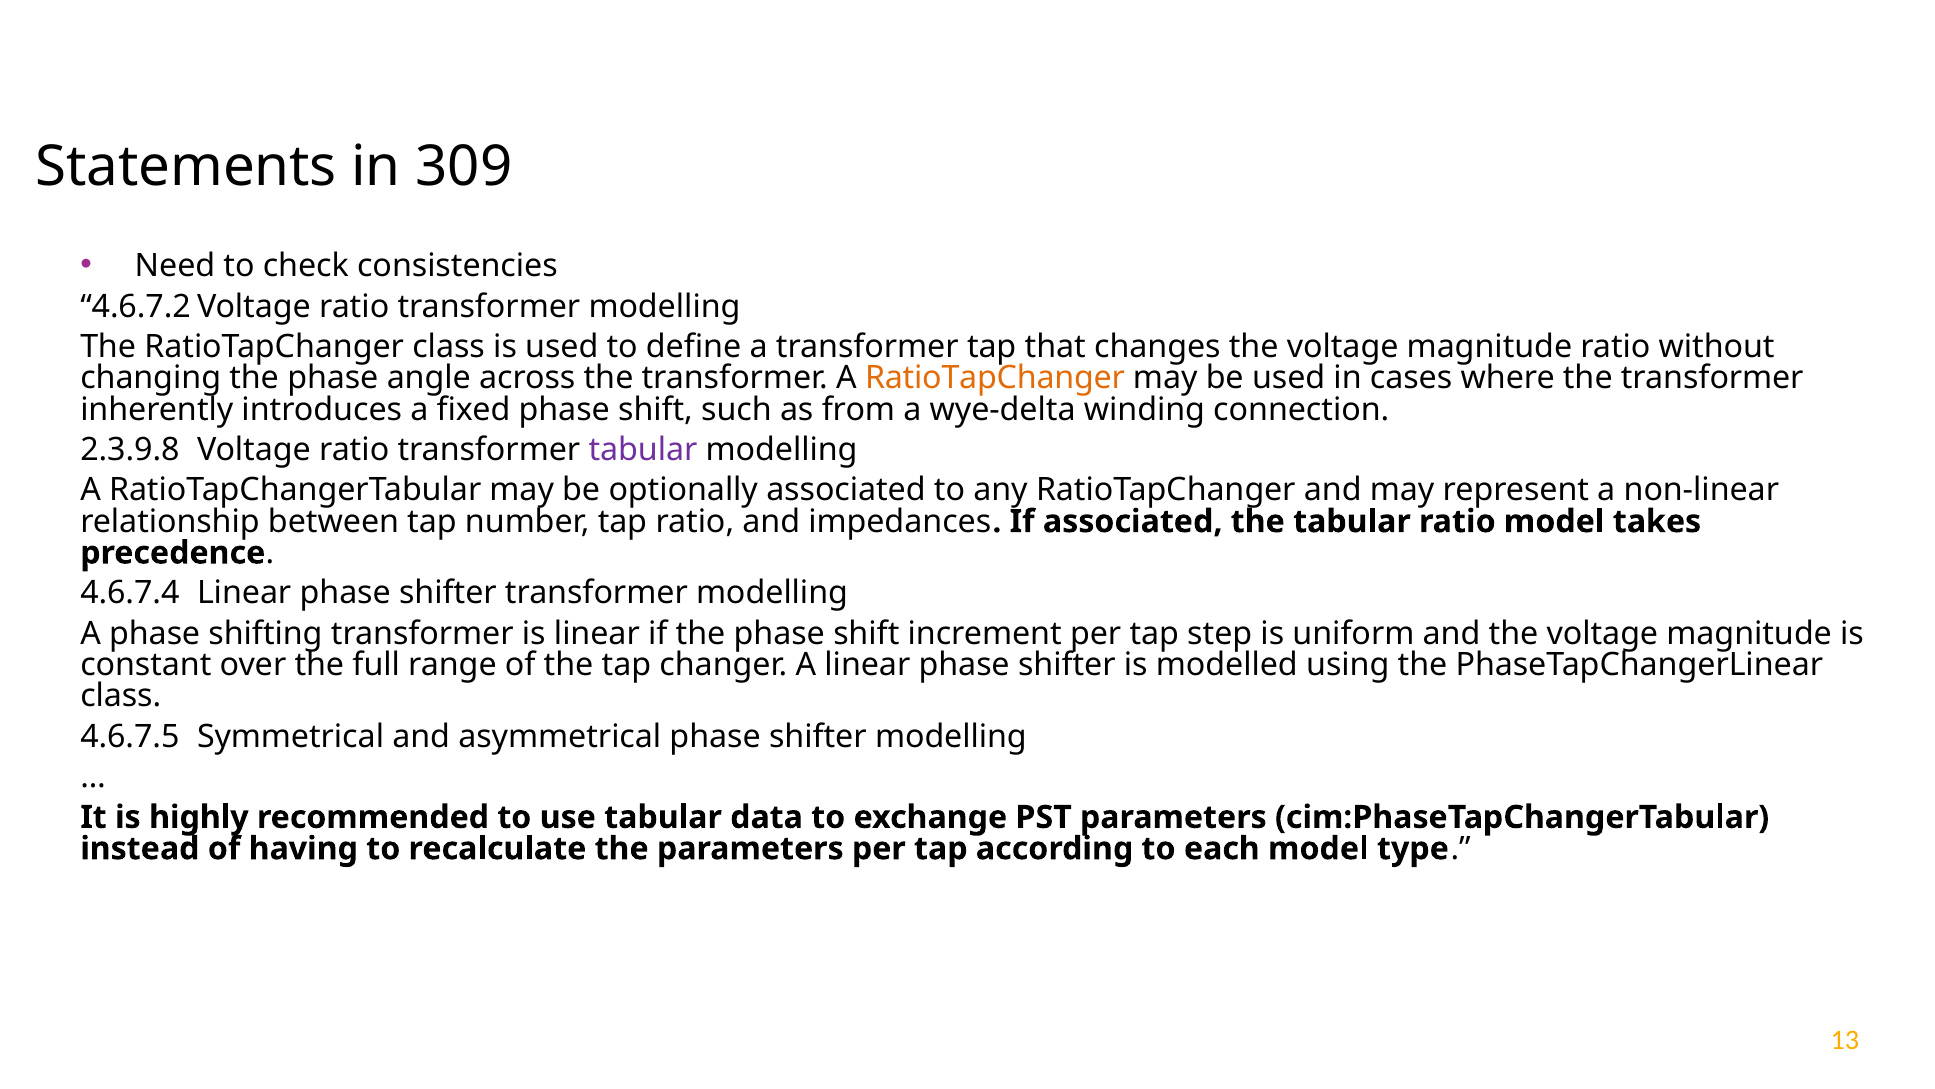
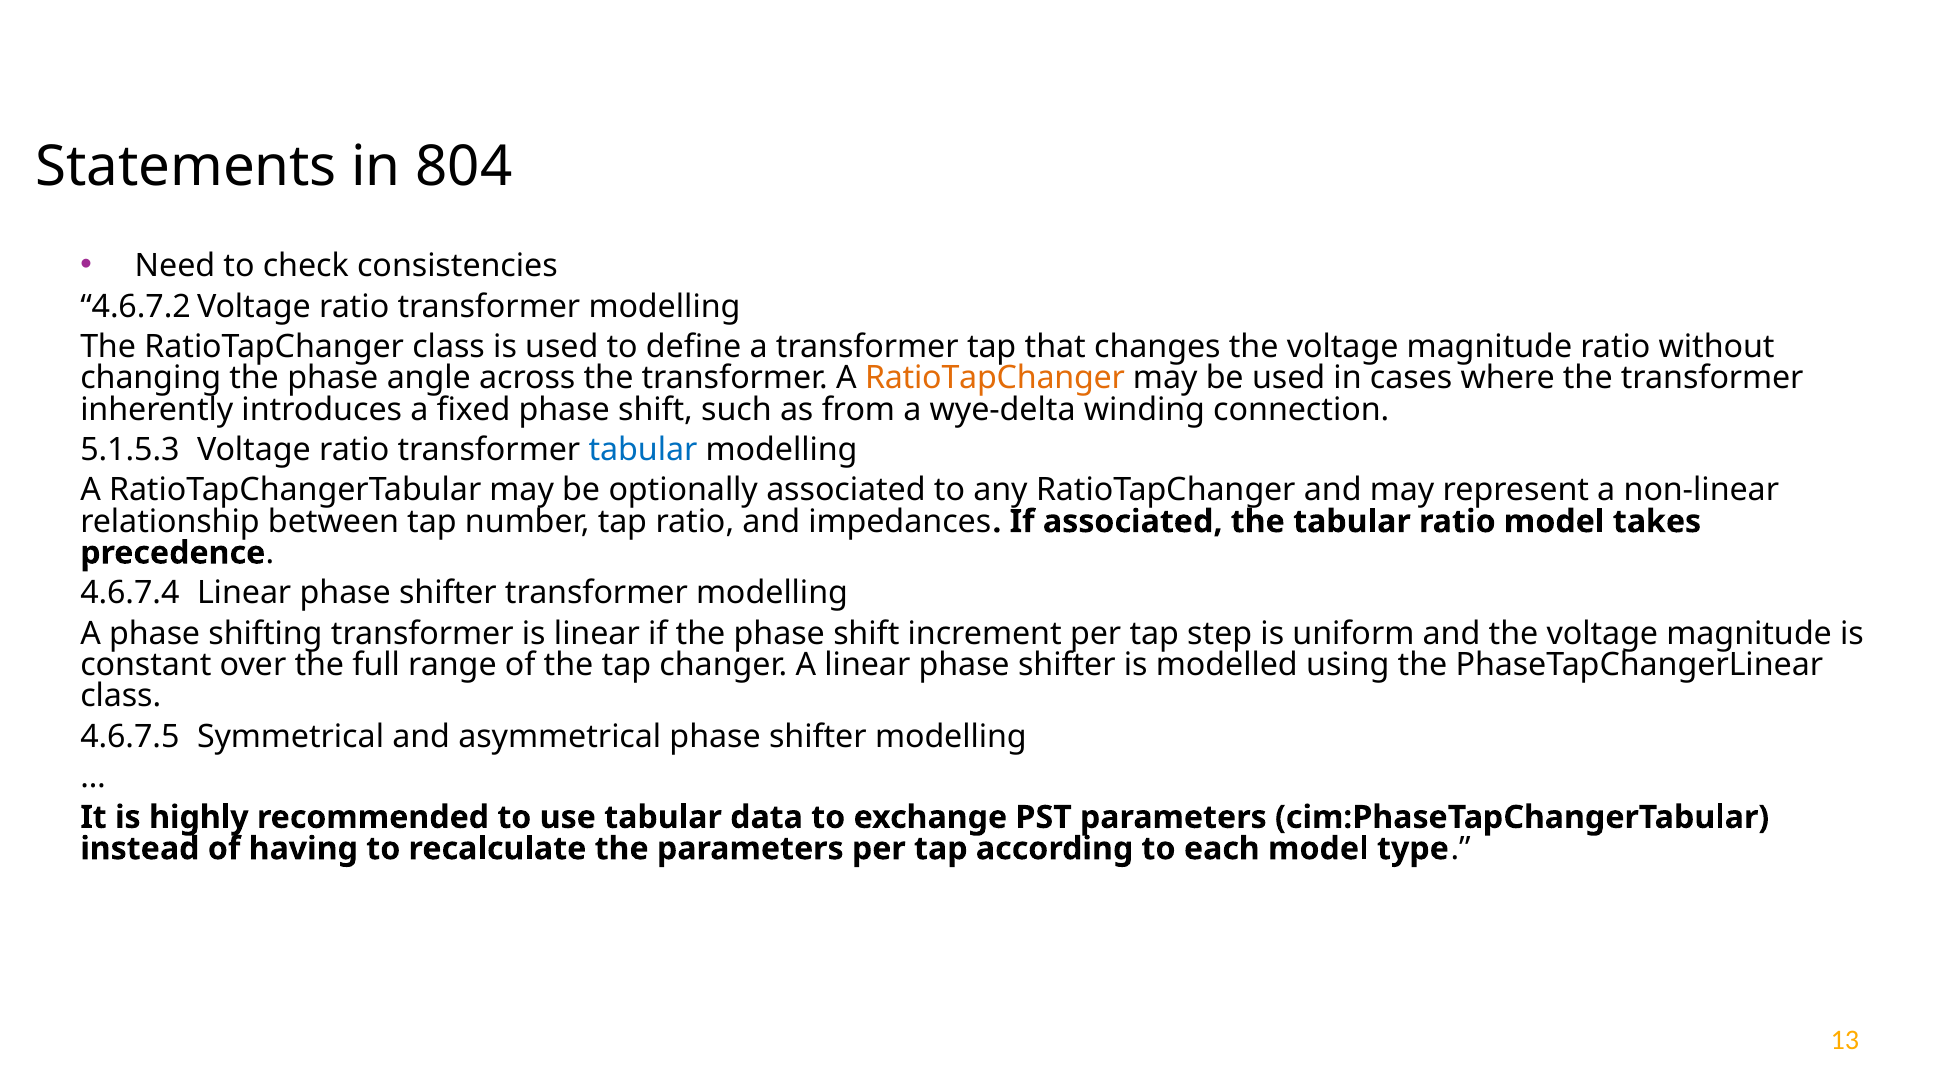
309: 309 -> 804 (464, 167)
2.3.9.8: 2.3.9.8 -> 5.1.5.3 (130, 450)
tabular colour: purple -> blue (643, 450)
